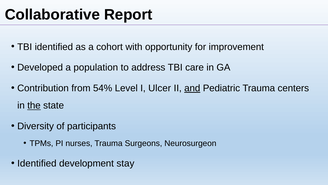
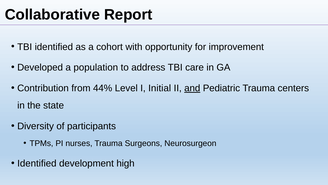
54%: 54% -> 44% (103, 88)
Ulcer: Ulcer -> Initial (160, 88)
the underline: present -> none (34, 105)
stay: stay -> high (126, 163)
